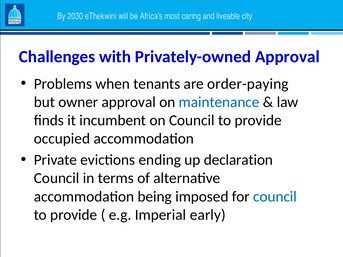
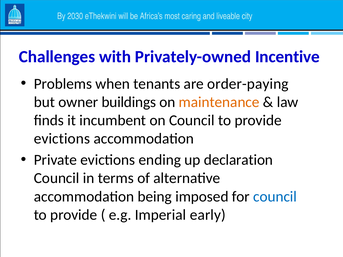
Privately-owned Approval: Approval -> Incentive (287, 57)
owner approval: approval -> buildings (129, 102)
maintenance colour: blue -> orange (219, 102)
occupied: occupied -> evictions (62, 139)
